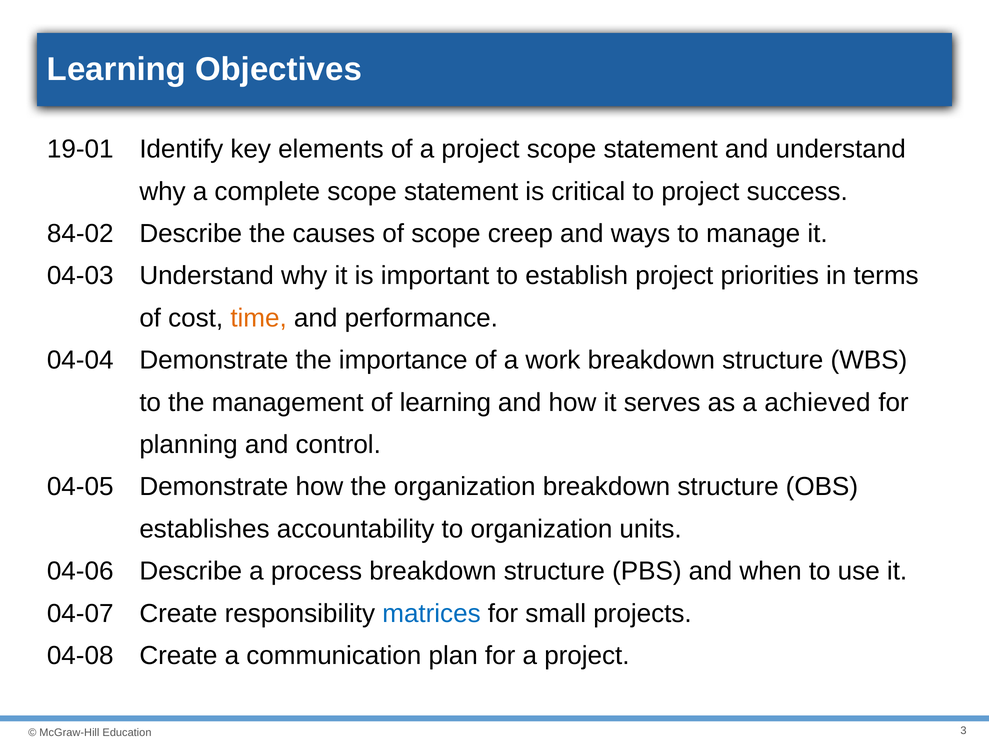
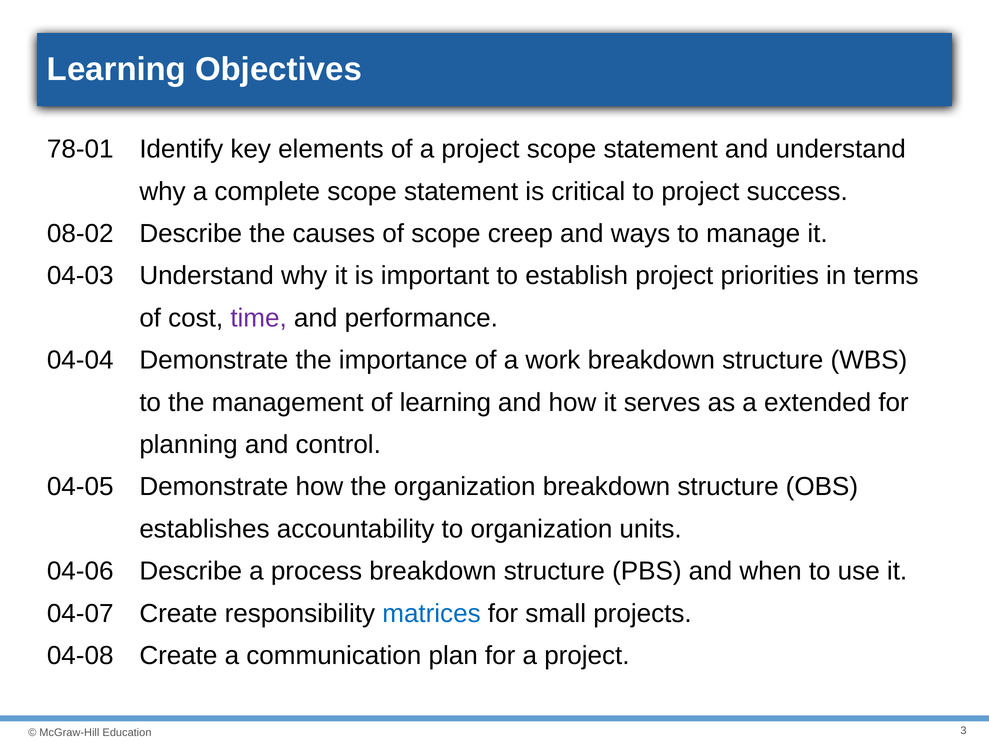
19-01: 19-01 -> 78-01 (80, 149)
84-02: 84-02 -> 08-02 (80, 234)
time colour: orange -> purple (259, 318)
achieved: achieved -> extended (818, 403)
